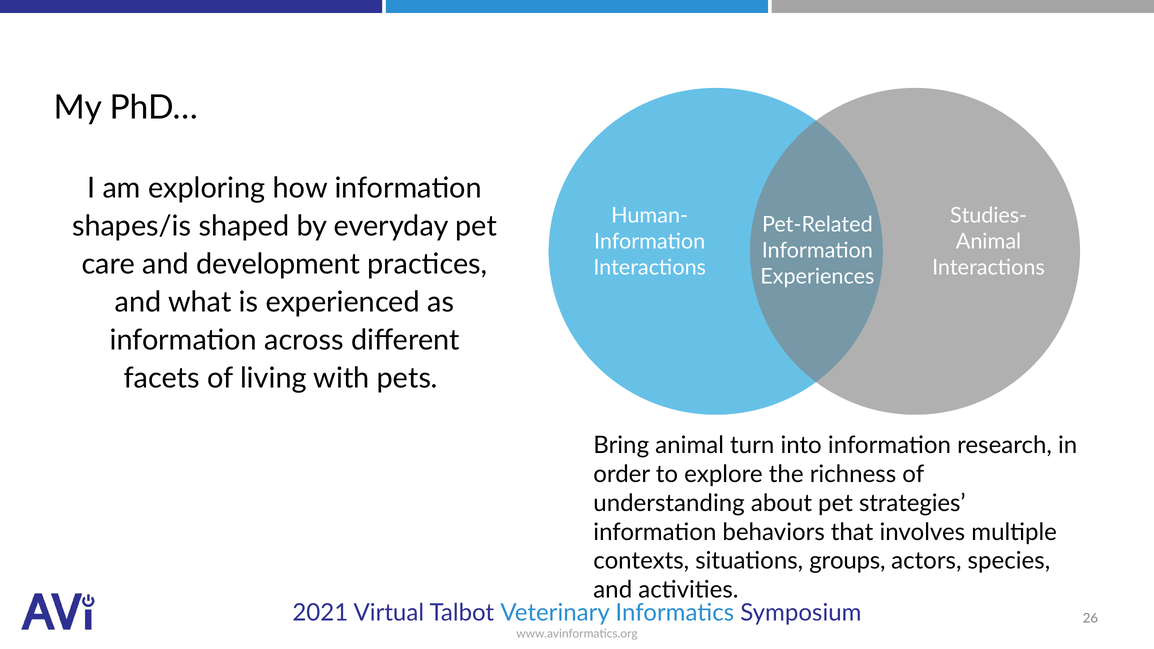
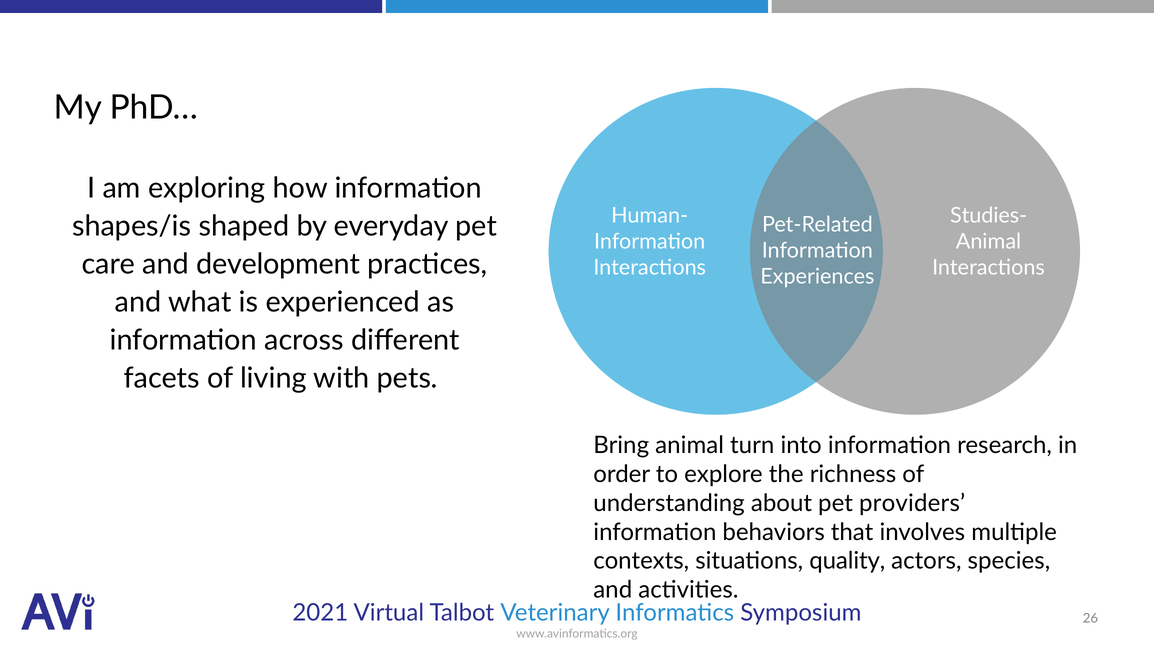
strategies: strategies -> providers (912, 503)
groups: groups -> quality (847, 561)
